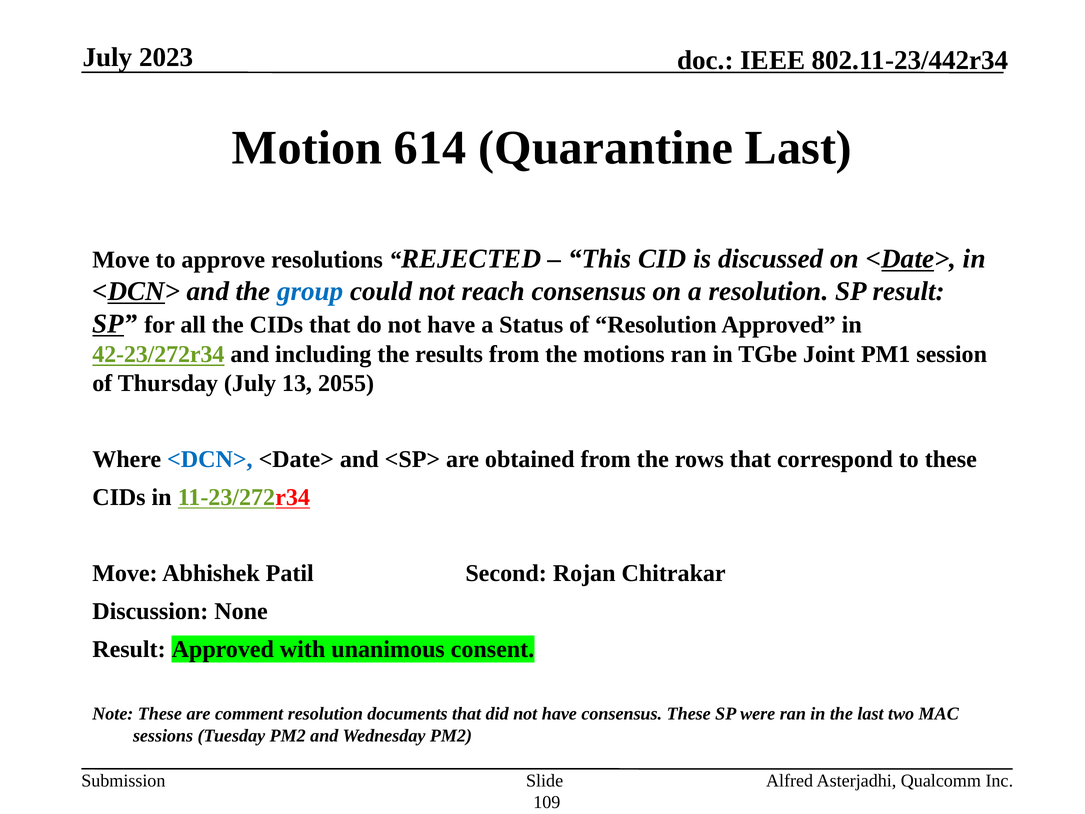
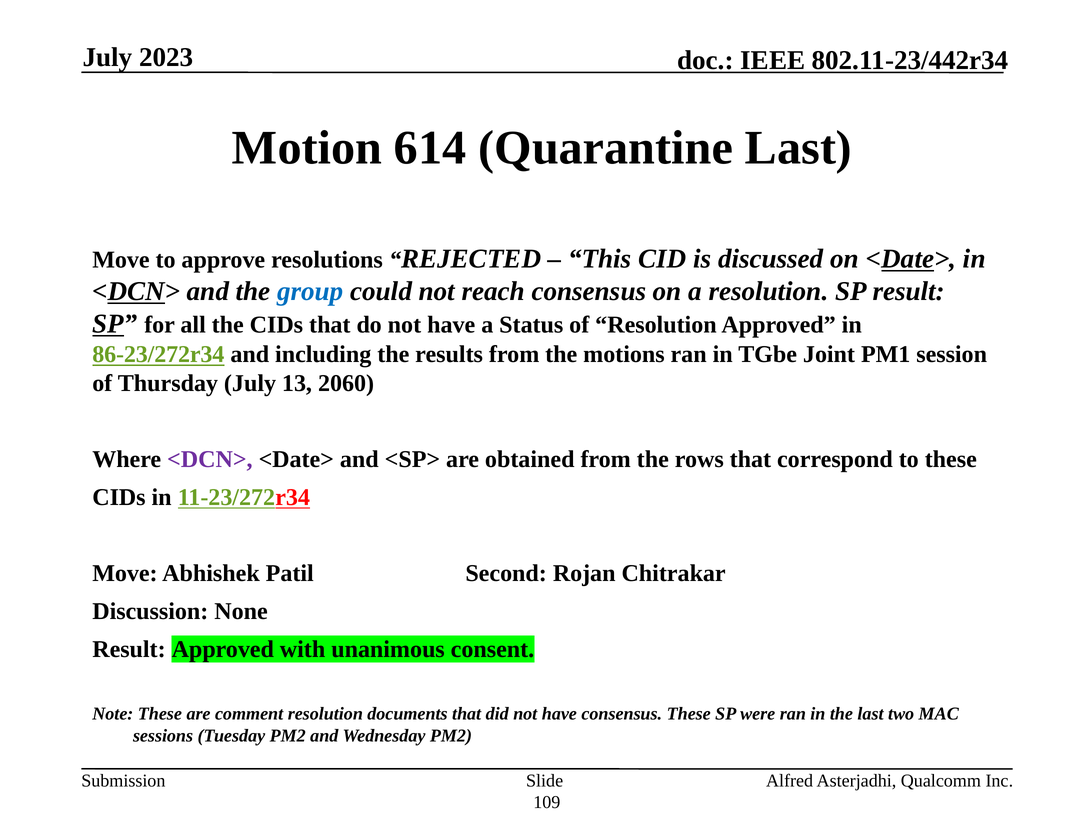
42-23/272r34: 42-23/272r34 -> 86-23/272r34 (158, 354)
2055: 2055 -> 2060 (346, 383)
<DCN> colour: blue -> purple (210, 459)
